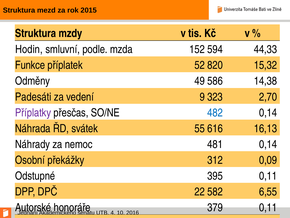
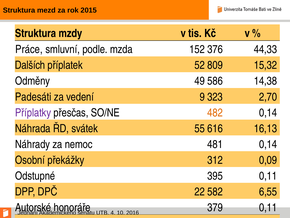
Hodin: Hodin -> Práce (29, 49)
594: 594 -> 376 (215, 49)
Funkce: Funkce -> Dalších (30, 65)
820: 820 -> 809 (215, 65)
482 colour: blue -> orange (215, 112)
